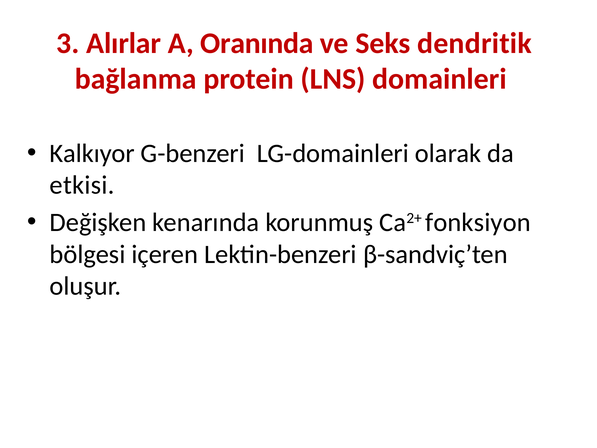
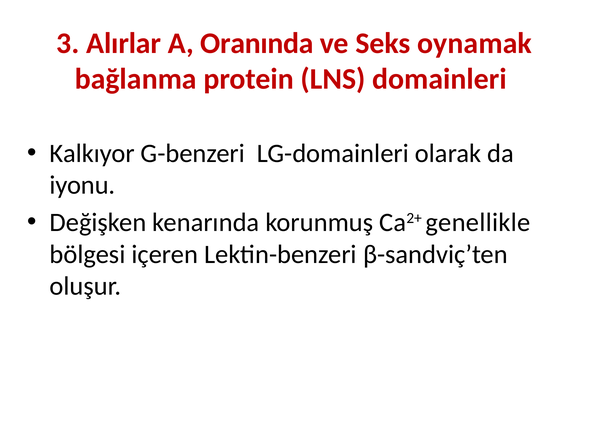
dendritik: dendritik -> oynamak (475, 43)
etkisi: etkisi -> iyonu (82, 185)
fonksiyon: fonksiyon -> genellikle (478, 222)
